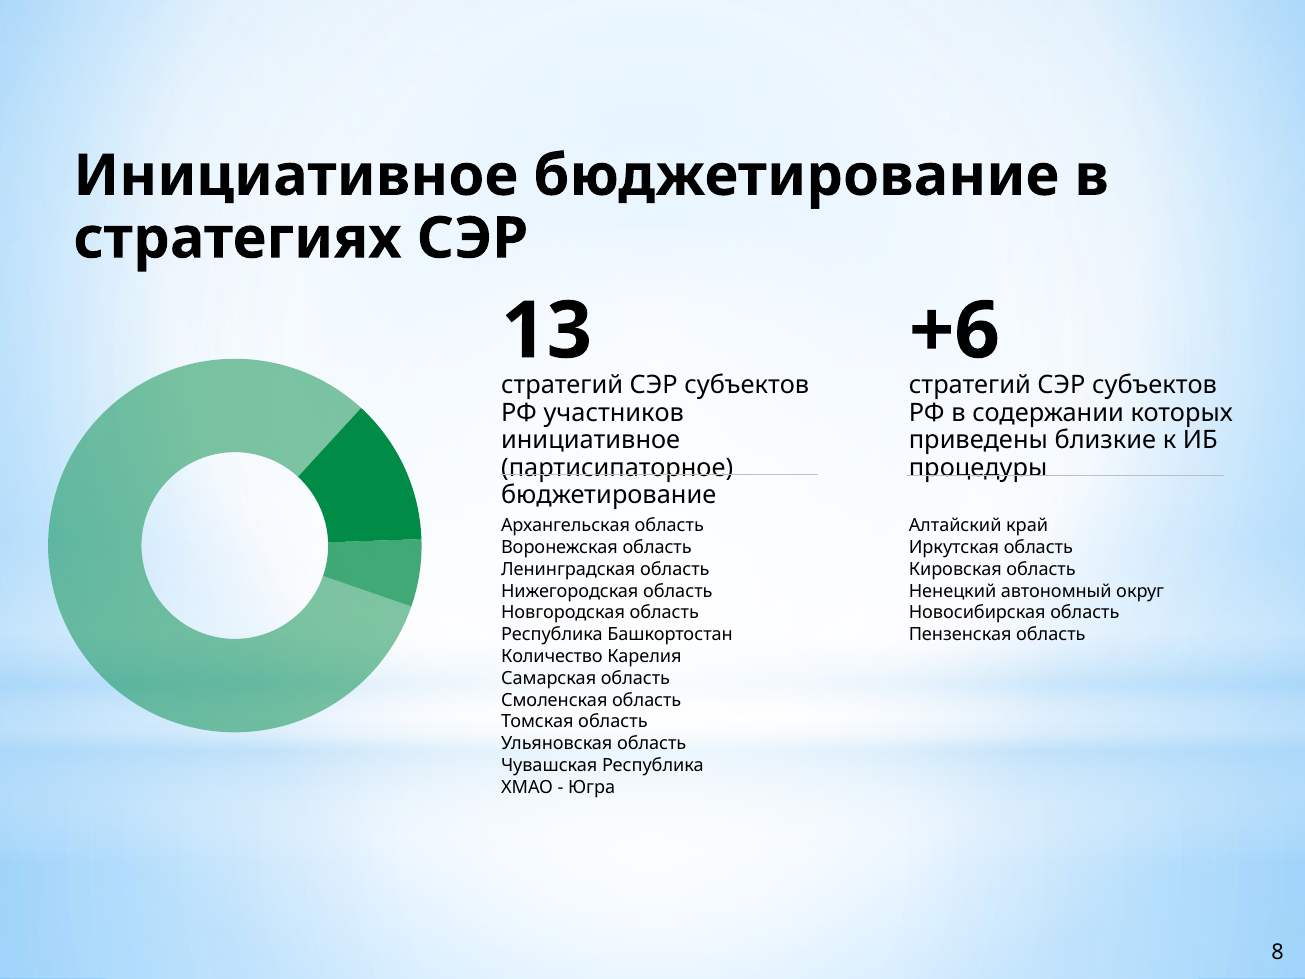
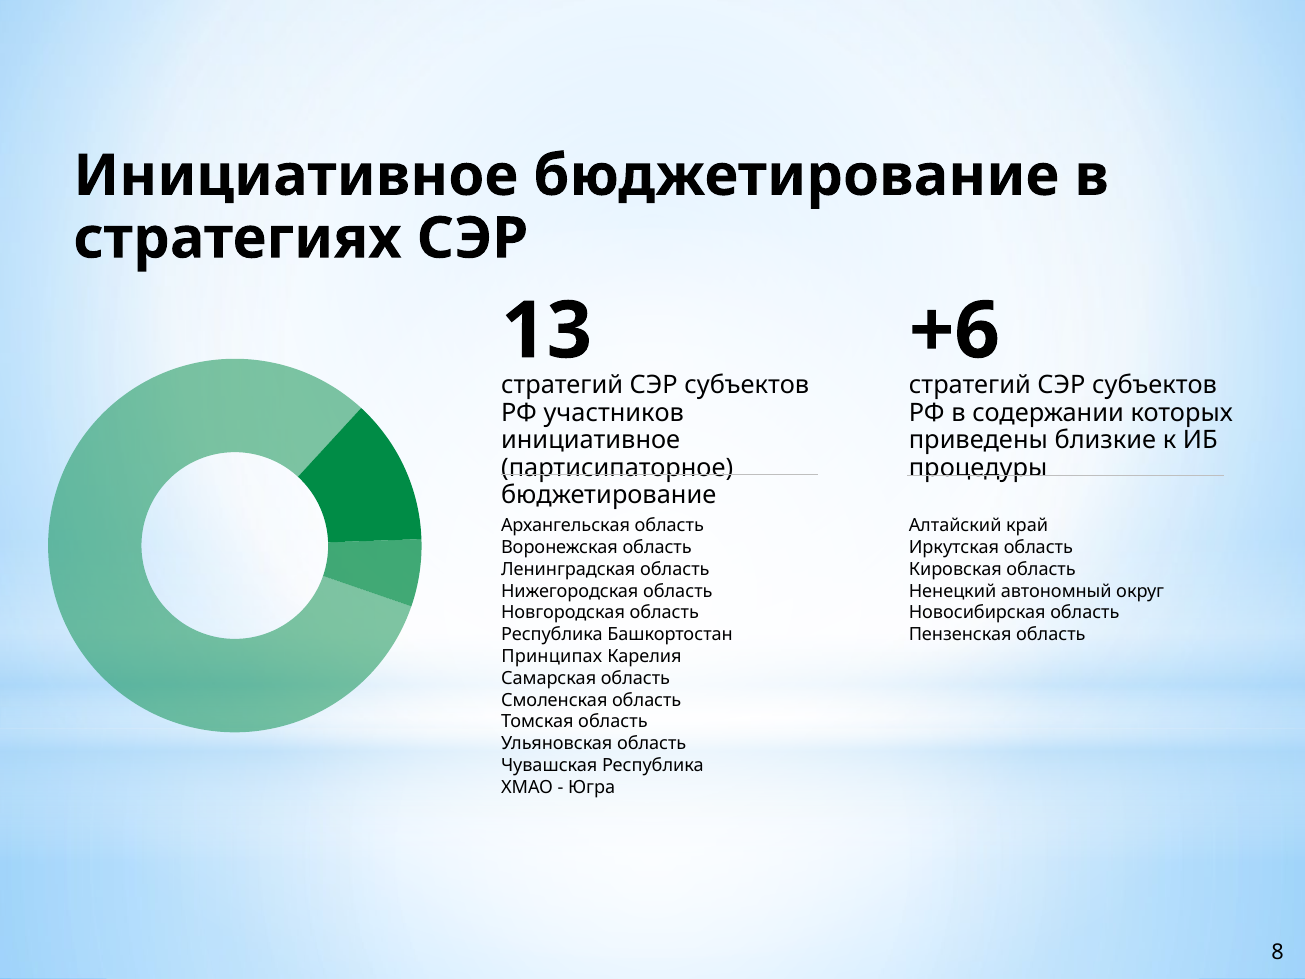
Количество: Количество -> Принципах (552, 656)
